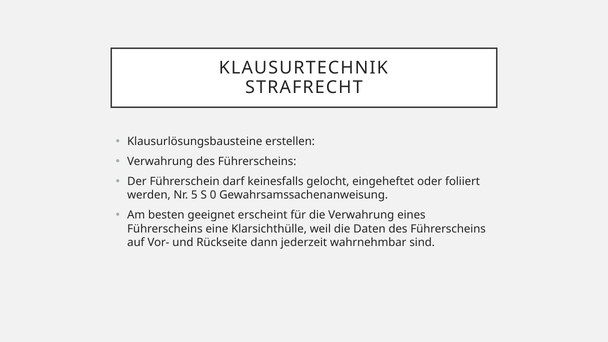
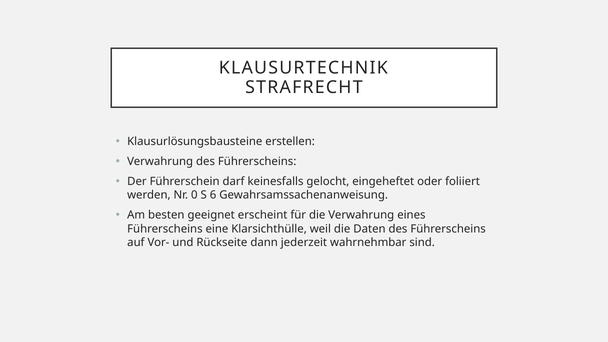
5: 5 -> 0 (194, 195)
0: 0 -> 6 (213, 195)
